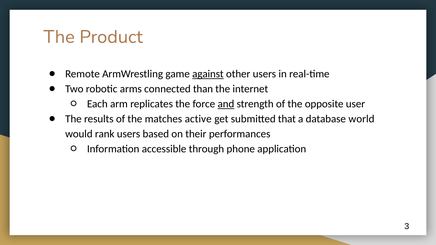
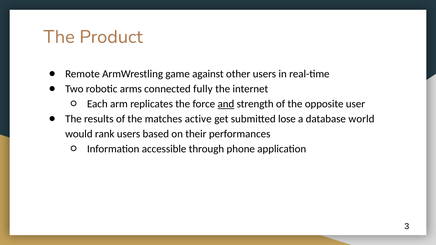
against underline: present -> none (208, 74)
than: than -> fully (203, 89)
that: that -> lose (287, 119)
